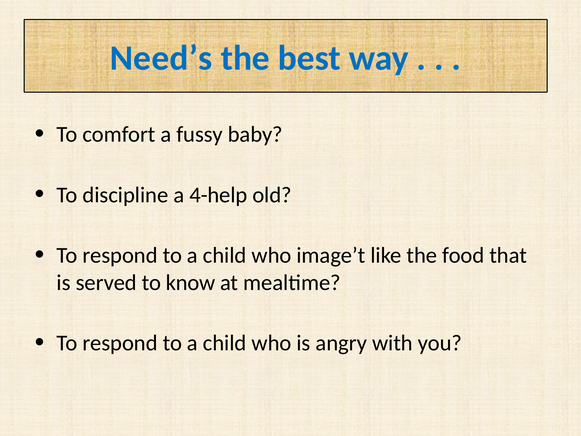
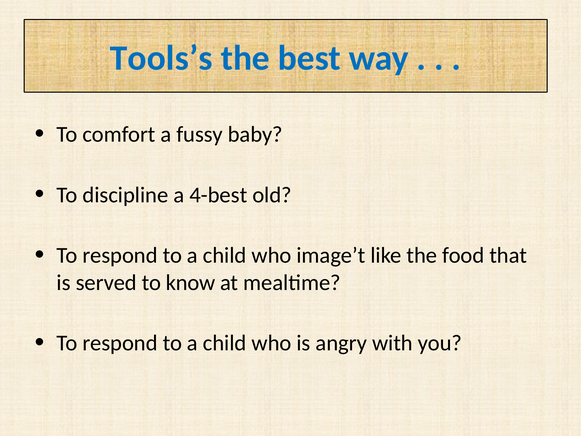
Need’s: Need’s -> Tools’s (161, 58)
4-help: 4-help -> 4-best (218, 195)
